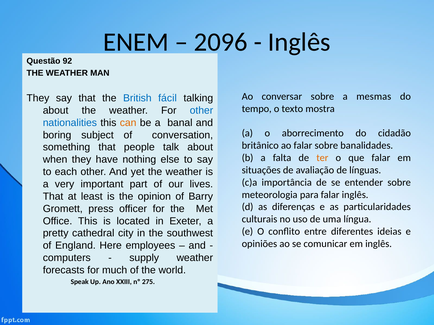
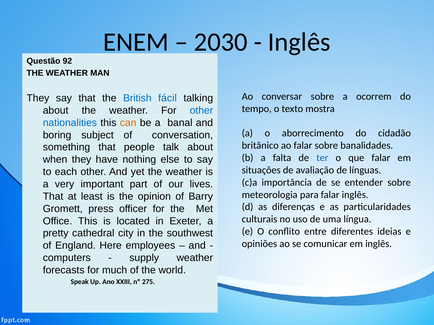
2096: 2096 -> 2030 (221, 42)
mesmas: mesmas -> ocorrem (374, 97)
ter colour: orange -> blue (322, 158)
